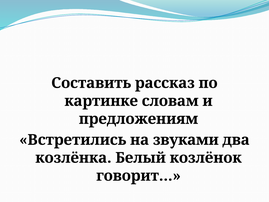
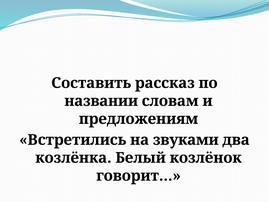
картинке: картинке -> названии (101, 101)
